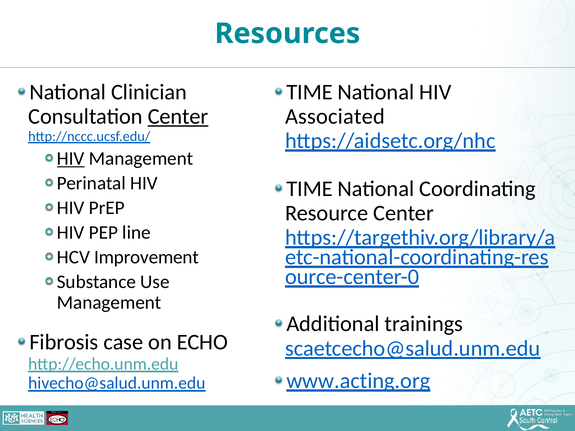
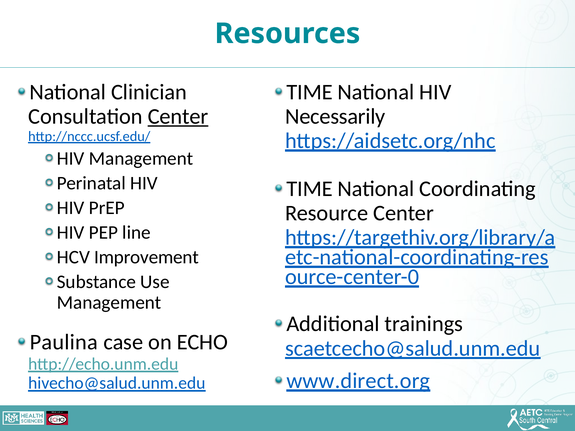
Associated: Associated -> Necessarily (335, 116)
HIV underline: present -> none (71, 159)
Fibrosis: Fibrosis -> Paulina (64, 342)
www.acting.org: www.acting.org -> www.direct.org (358, 381)
